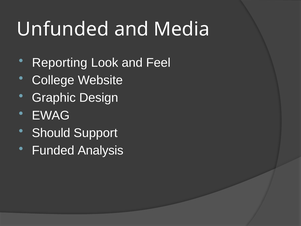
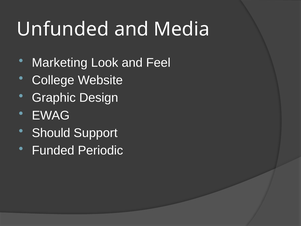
Reporting: Reporting -> Marketing (60, 63)
Analysis: Analysis -> Periodic (100, 150)
